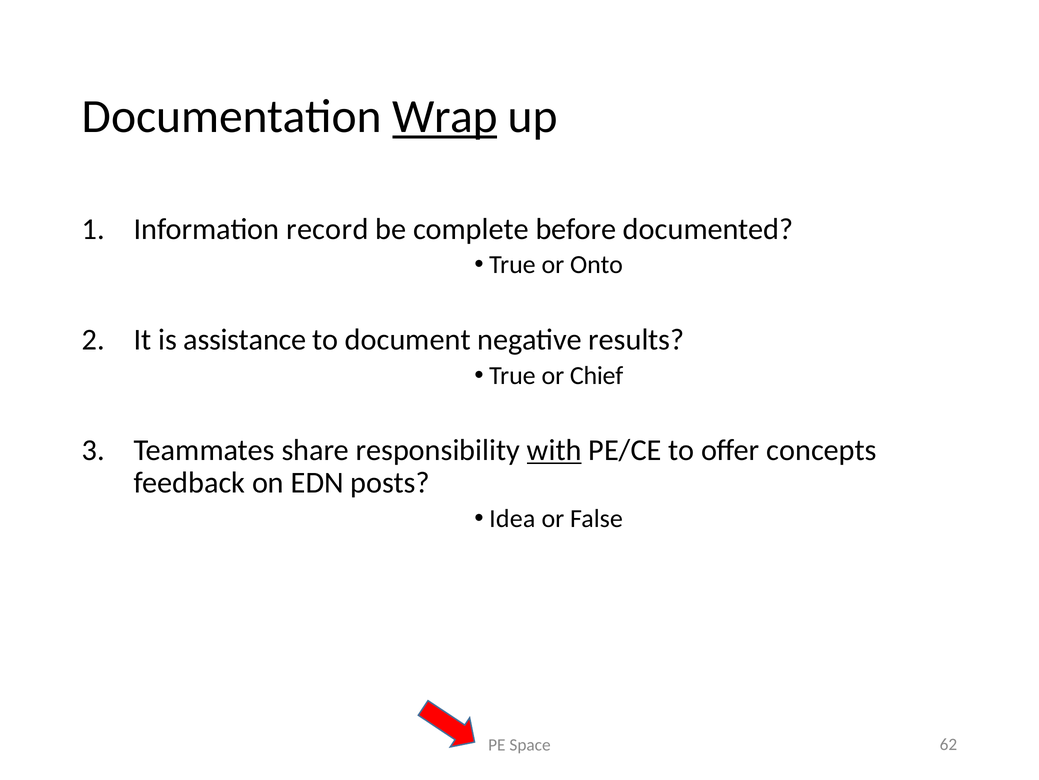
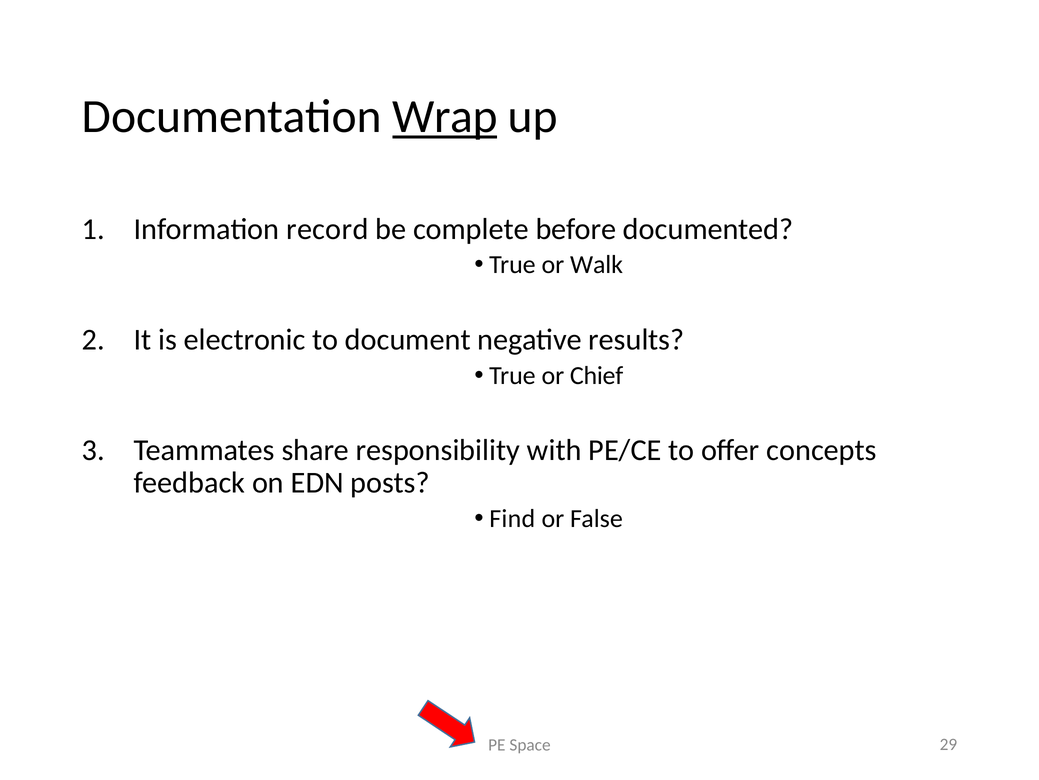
Onto: Onto -> Walk (597, 265)
assistance: assistance -> electronic (245, 339)
with underline: present -> none (554, 450)
Idea: Idea -> Find (512, 518)
62: 62 -> 29 (948, 744)
